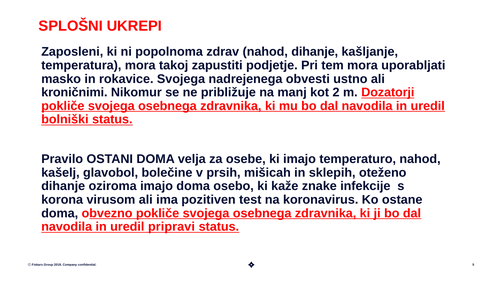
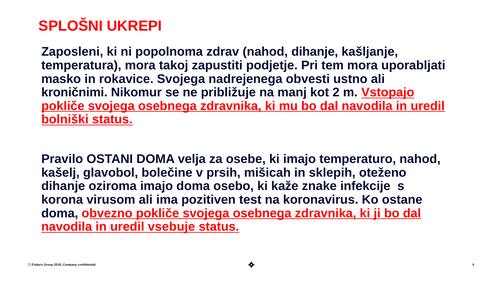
Dozatorji: Dozatorji -> Vstopajo (388, 93)
pripravi: pripravi -> vsebuje (171, 227)
